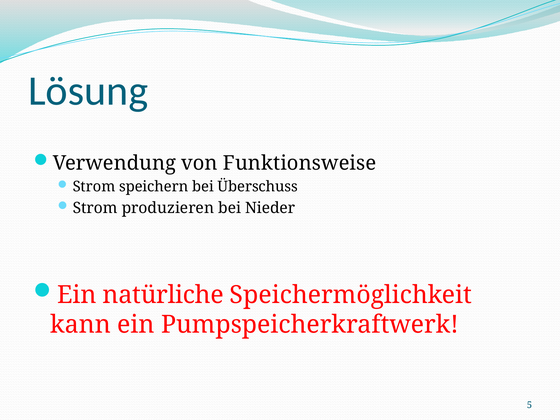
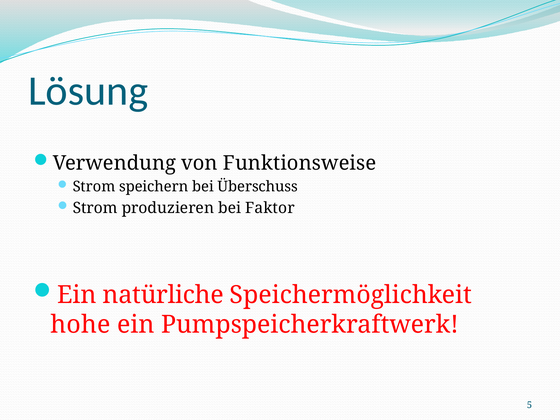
Nieder: Nieder -> Faktor (270, 208)
kann: kann -> hohe (80, 325)
